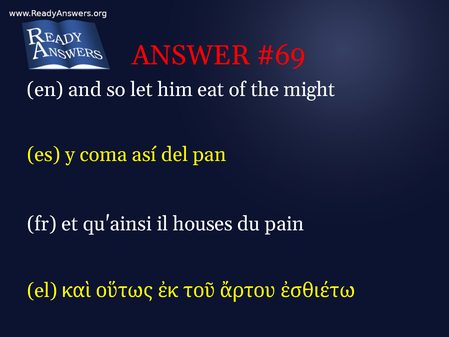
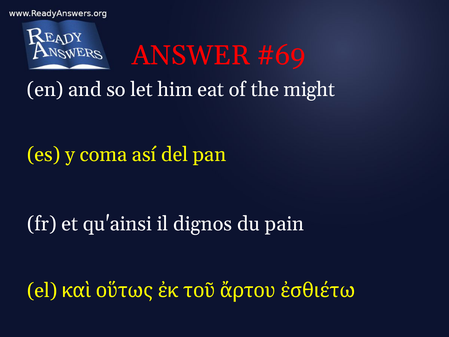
houses: houses -> dignos (203, 224)
